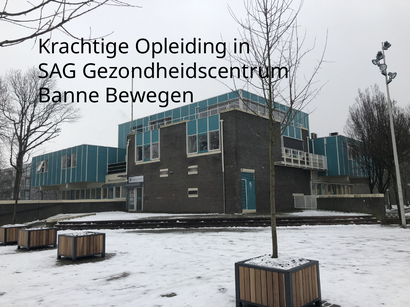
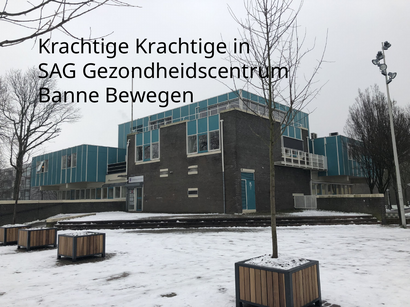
Krachtige Opleiding: Opleiding -> Krachtige (181, 47)
